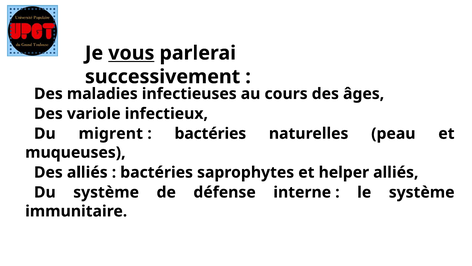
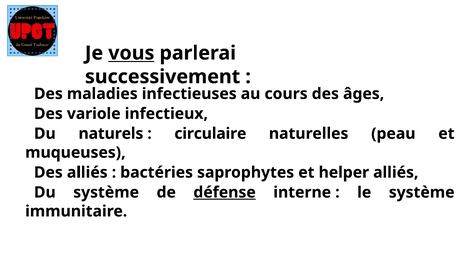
migrent: migrent -> naturels (111, 133)
bactéries: bactéries -> circulaire (210, 133)
défense underline: none -> present (225, 192)
